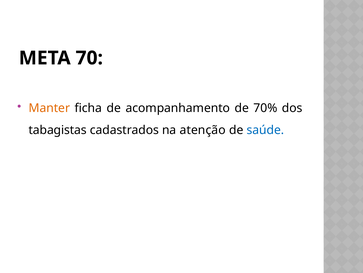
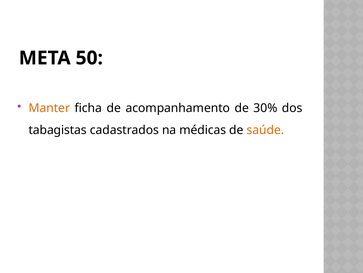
70: 70 -> 50 (89, 58)
70%: 70% -> 30% (265, 108)
atenção: atenção -> médicas (203, 130)
saúde colour: blue -> orange (265, 130)
